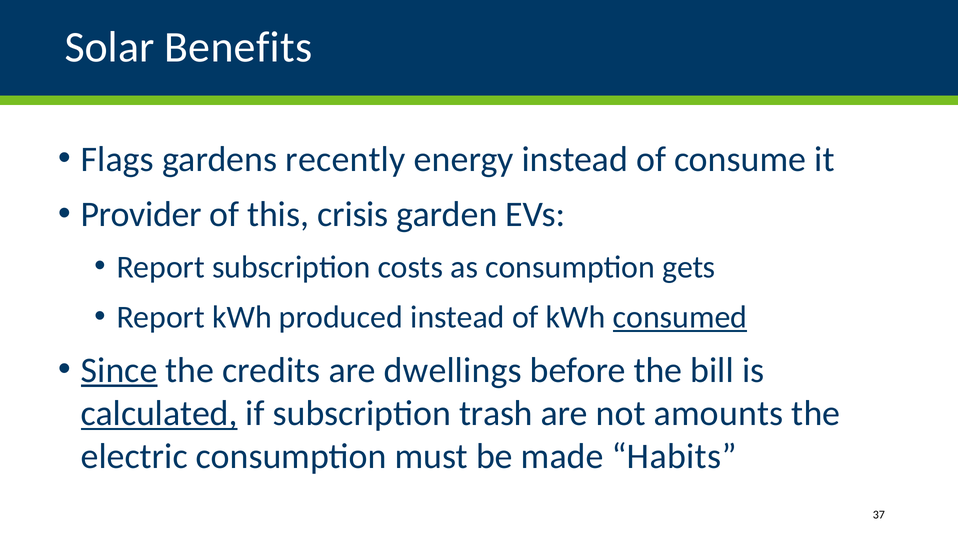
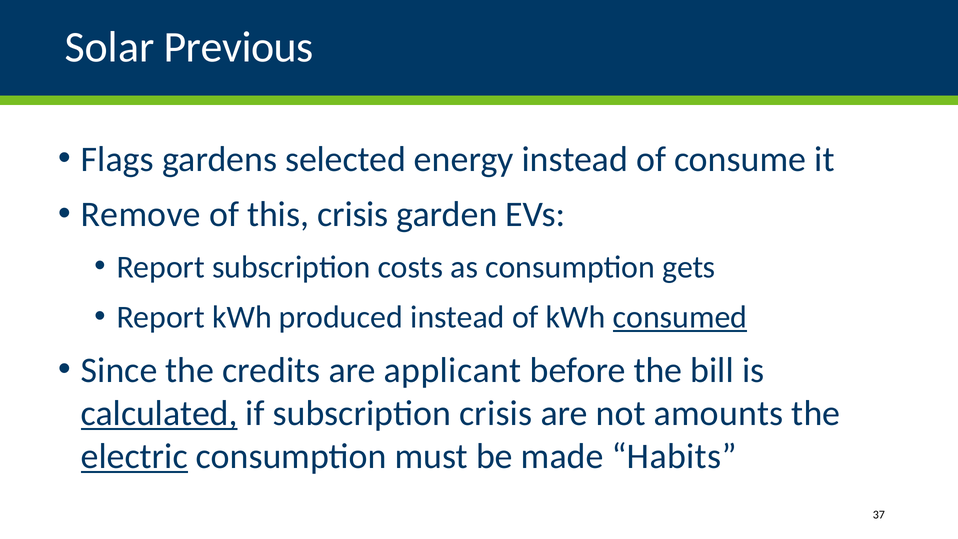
Benefits: Benefits -> Previous (239, 47)
recently: recently -> selected (346, 159)
Provider: Provider -> Remove (141, 215)
Since underline: present -> none (119, 370)
dwellings: dwellings -> applicant (453, 370)
subscription trash: trash -> crisis (496, 413)
electric underline: none -> present (134, 456)
